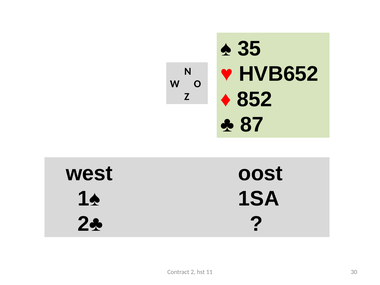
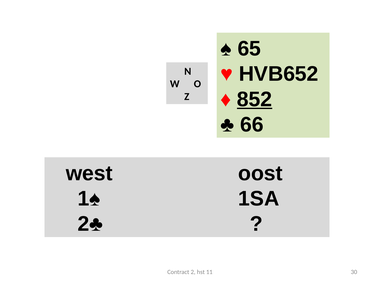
35: 35 -> 65 (249, 49)
852 underline: none -> present (255, 99)
87: 87 -> 66 (252, 125)
